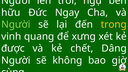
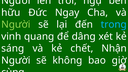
trong colour: yellow -> light blue (114, 24)
xưng: xưng -> dâng (84, 36)
được: được -> sáng (13, 48)
Dâng: Dâng -> Nhận (114, 48)
